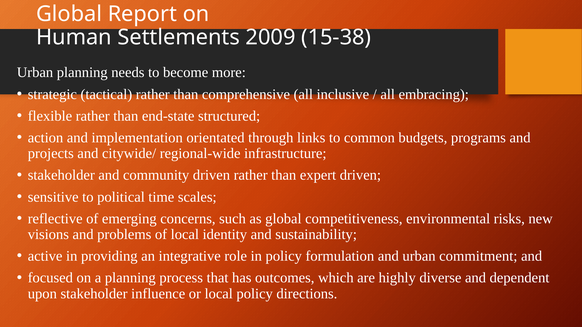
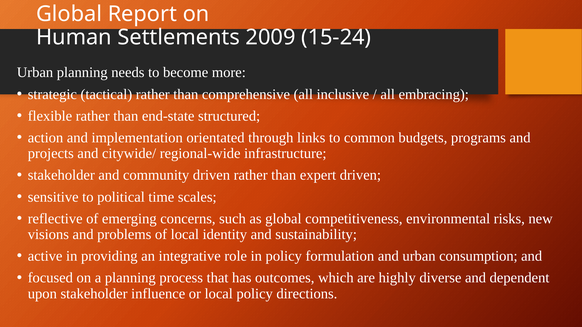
15‐38: 15‐38 -> 15‐24 (336, 37)
commitment: commitment -> consumption (478, 256)
